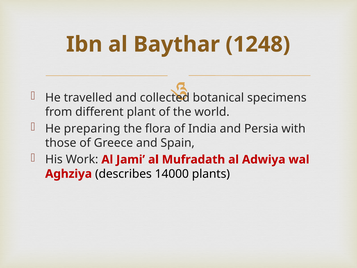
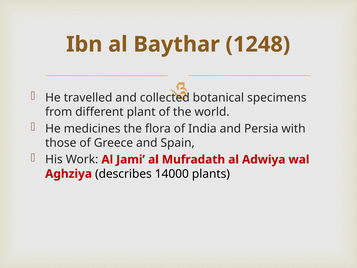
preparing: preparing -> medicines (92, 128)
